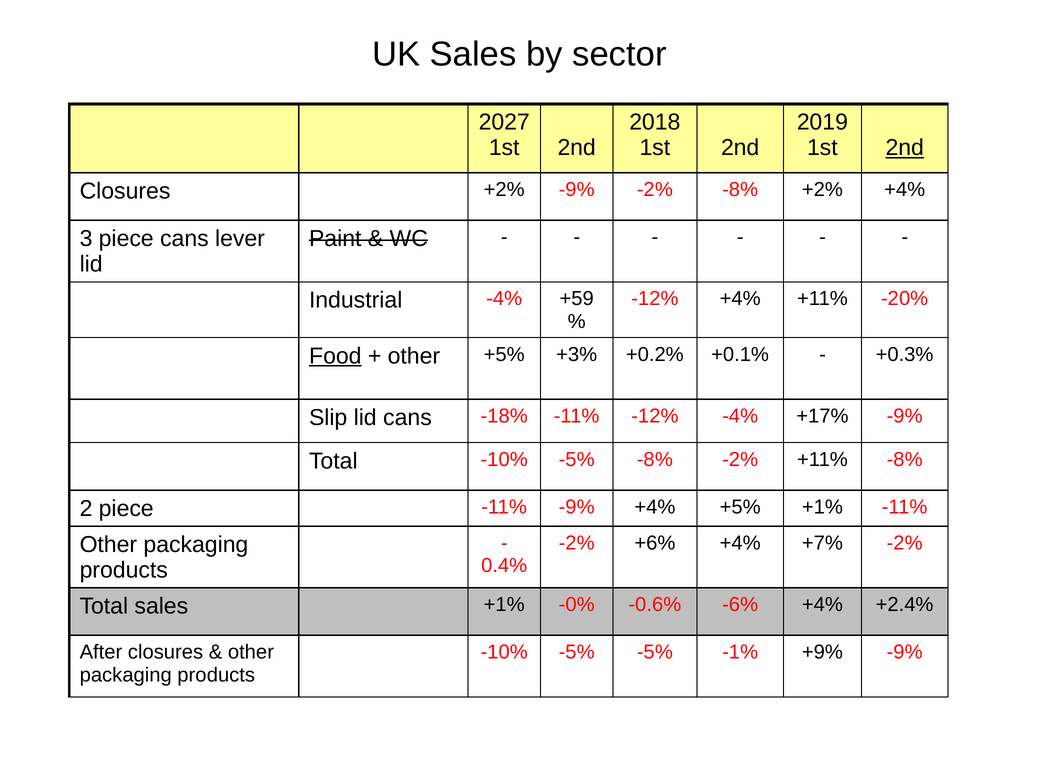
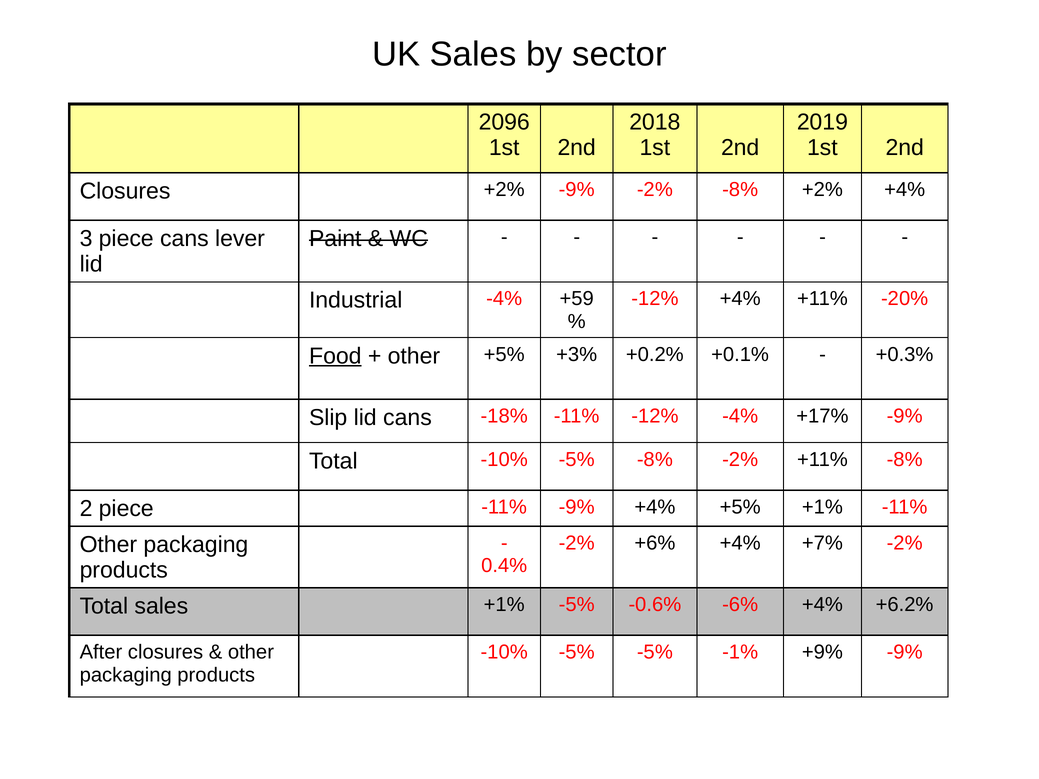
2027: 2027 -> 2096 (504, 122)
2nd underline: present -> none (905, 148)
+1% -0%: -0% -> -5% (577, 605)
+2.4%: +2.4% -> +6.2% (905, 605)
